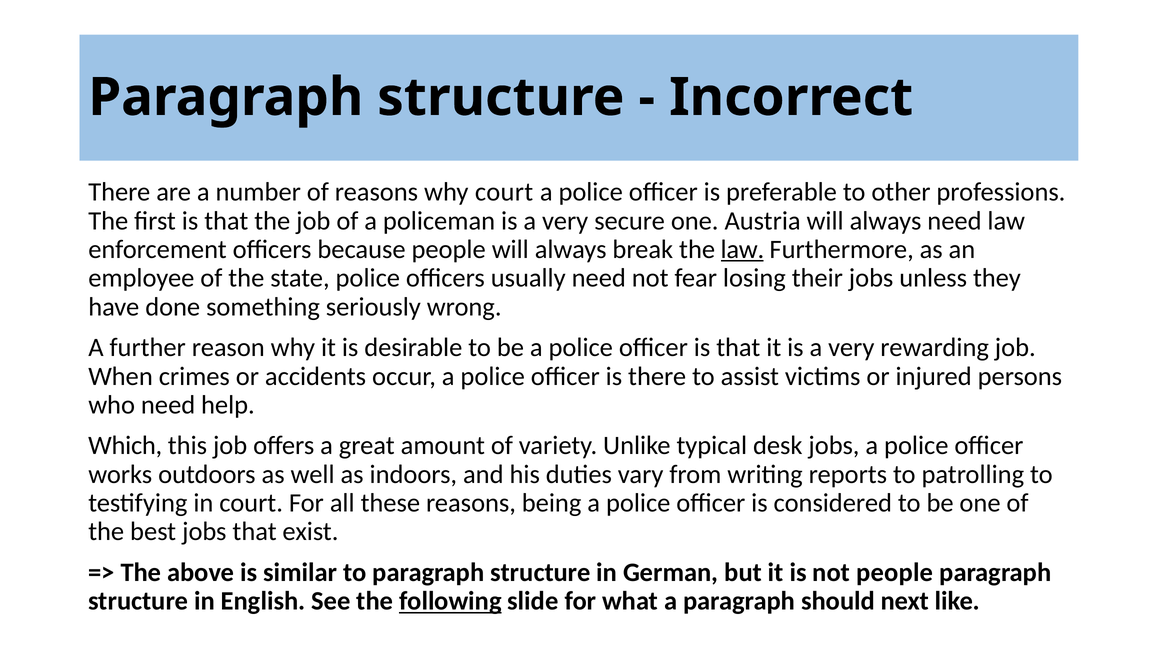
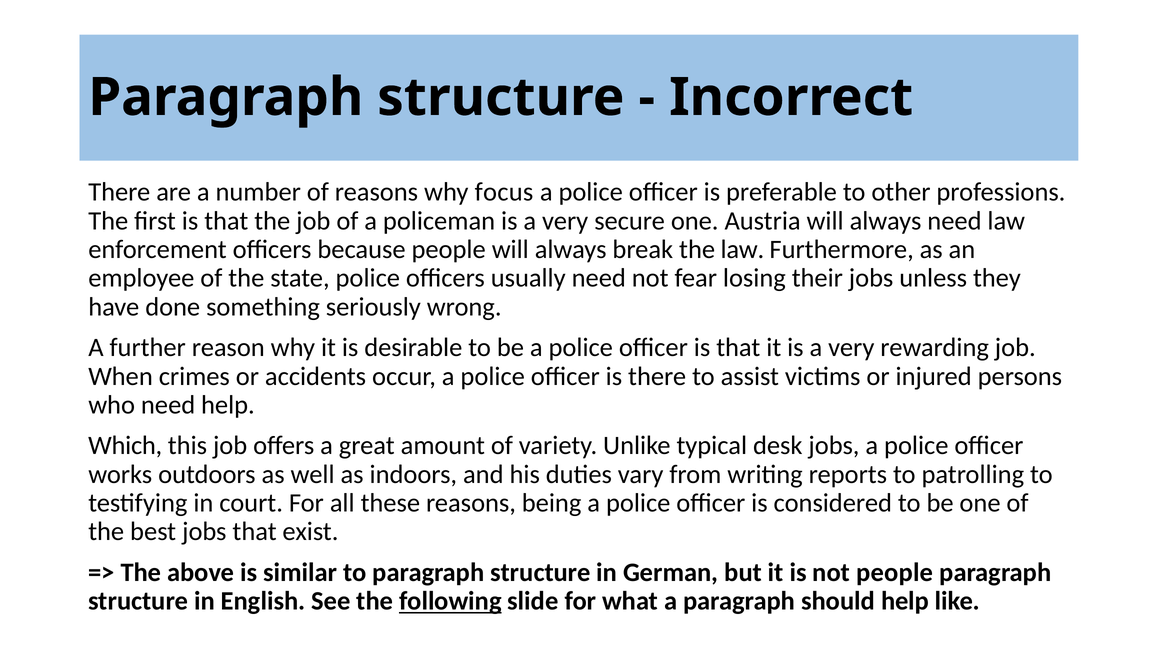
why court: court -> focus (504, 192)
law underline: present -> none (742, 249)
should next: next -> help (905, 601)
